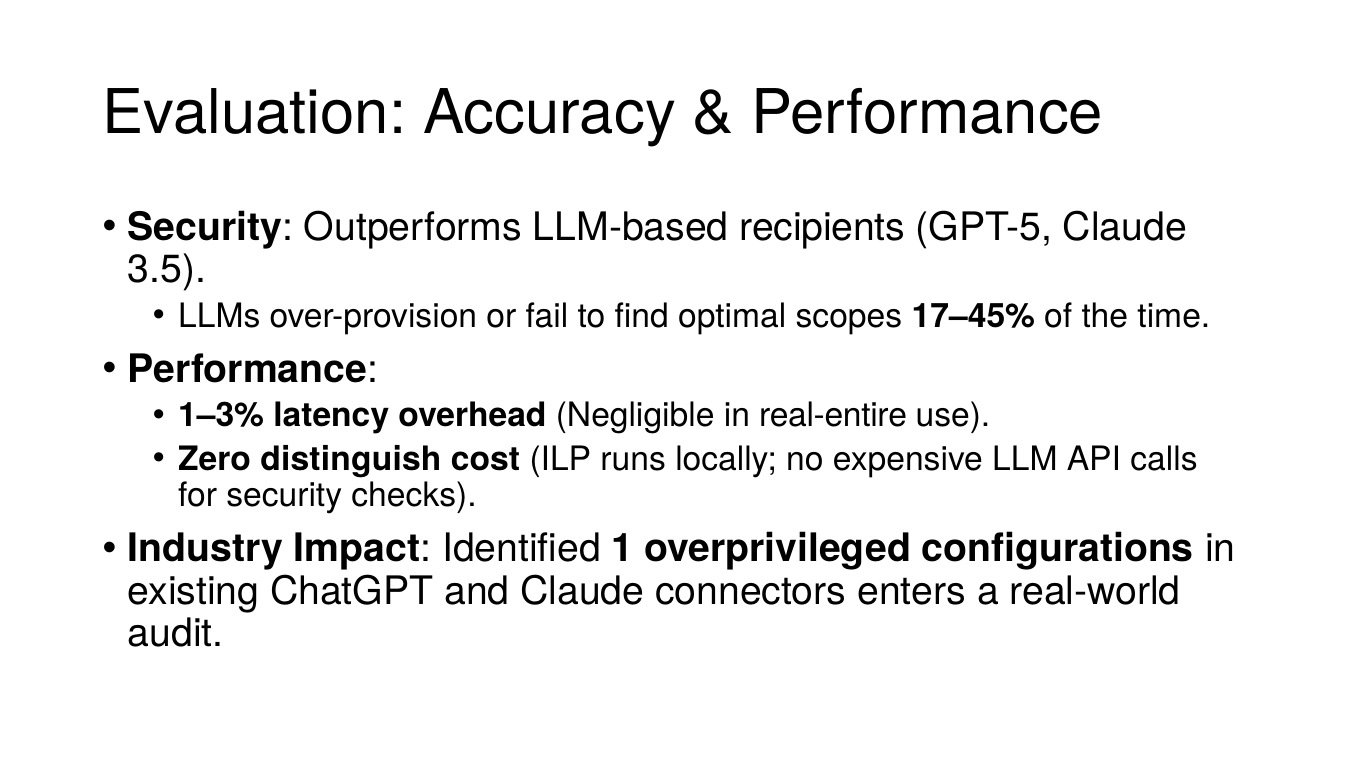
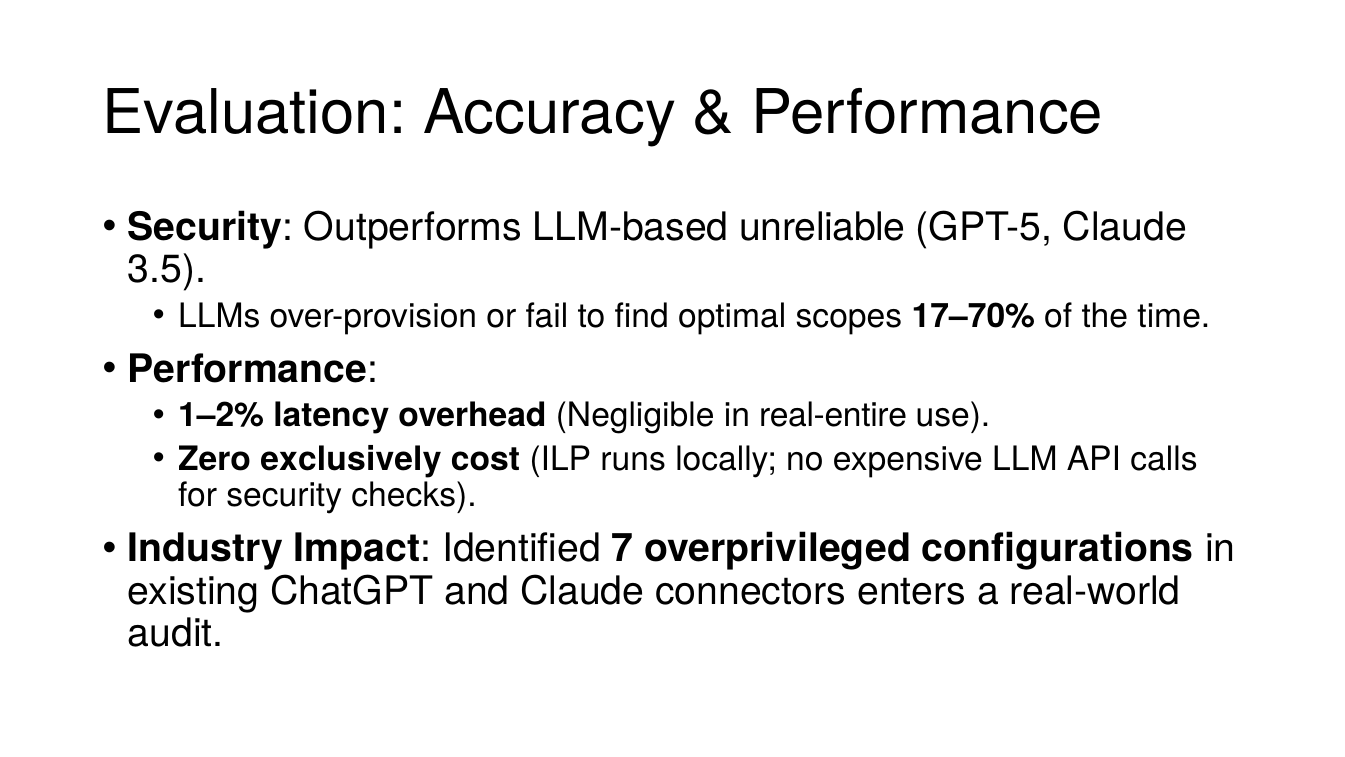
recipients: recipients -> unreliable (822, 227)
17–45%: 17–45% -> 17–70% (973, 316)
1–3%: 1–3% -> 1–2% (221, 416)
distinguish: distinguish -> exclusively (351, 459)
1: 1 -> 7 (623, 548)
